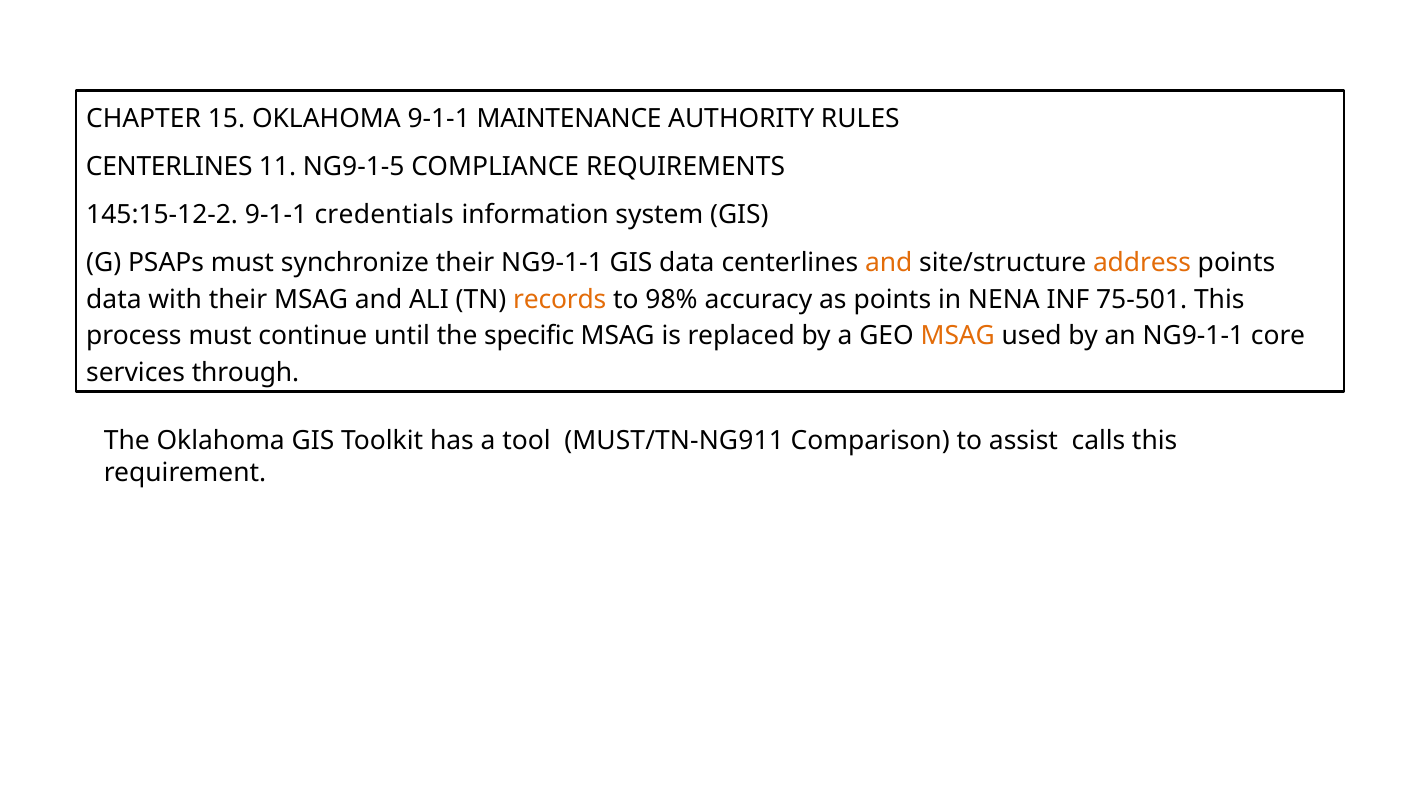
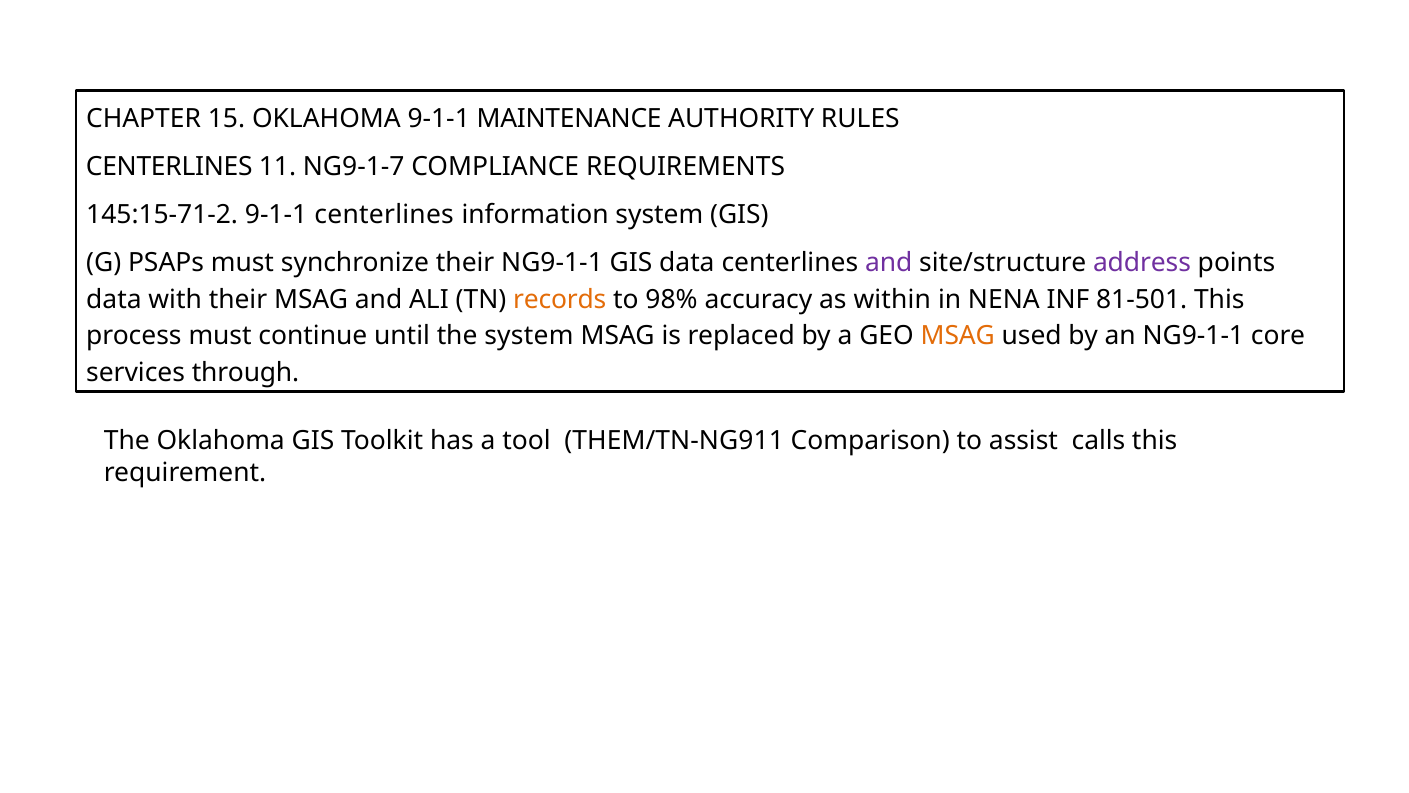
NG9-1-5: NG9-1-5 -> NG9-1-7 (354, 167)
145:15-12-2: 145:15-12-2 -> 145:15-71-2 (162, 215)
9-1-1 credentials: credentials -> centerlines (384, 215)
and colour: orange -> purple (889, 263)
address colour: orange -> purple (1142, 263)
as points: points -> within (892, 299)
75-501: 75-501 -> 81-501 (1142, 299)
the specific: specific -> system (529, 336)
MUST/TN-NG911: MUST/TN-NG911 -> THEM/TN-NG911 (674, 441)
